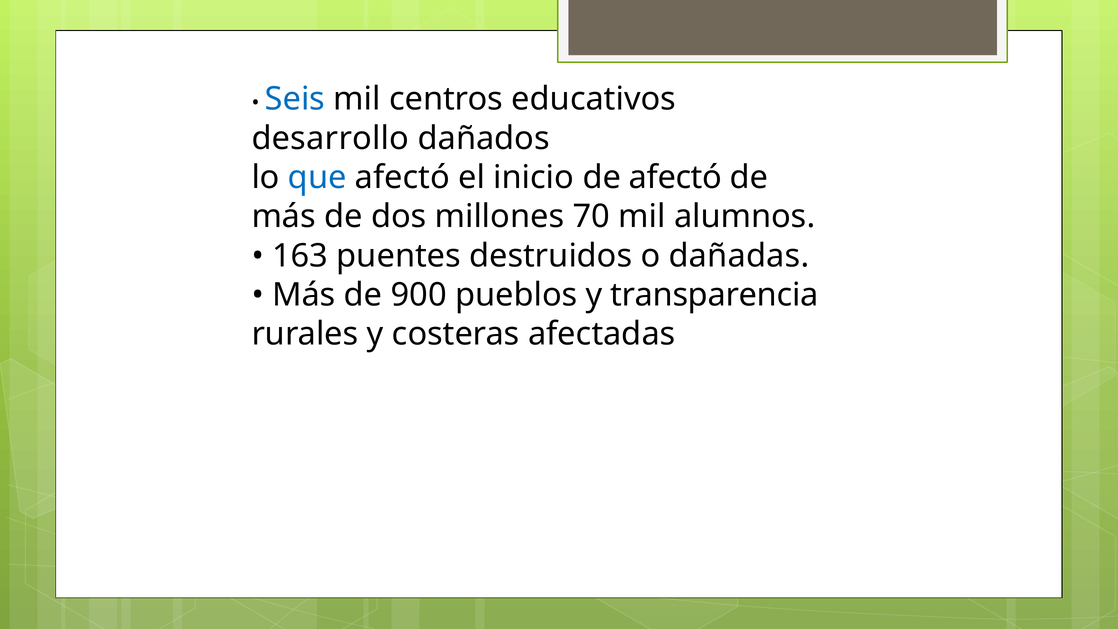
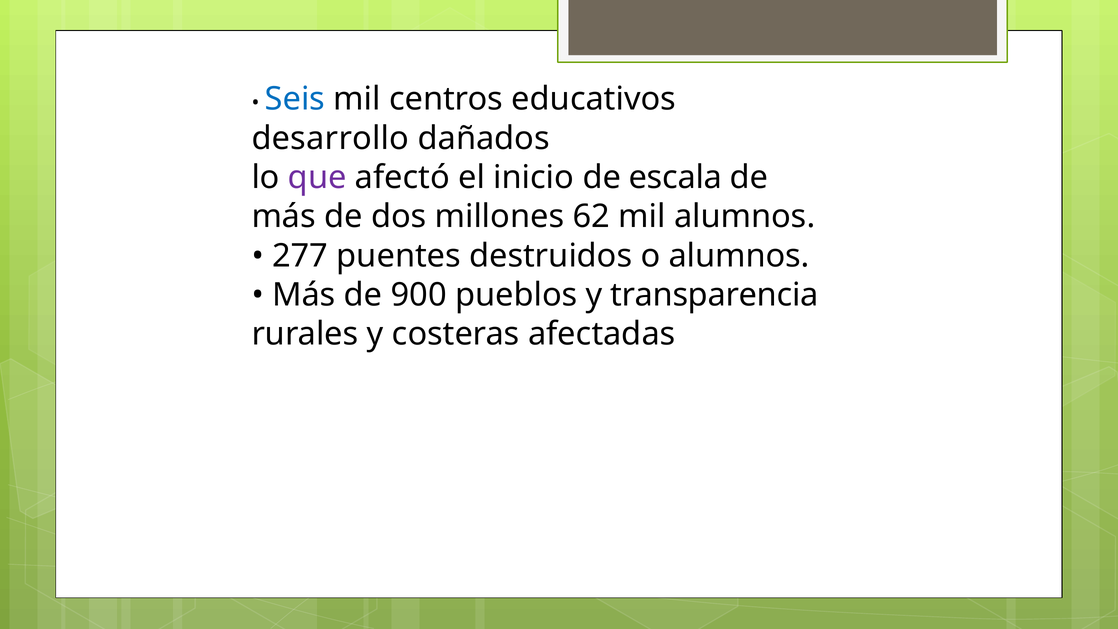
que colour: blue -> purple (317, 177)
de afectó: afectó -> escala (675, 177)
70: 70 -> 62 (591, 217)
163: 163 -> 277 (300, 256)
o dañadas: dañadas -> alumnos (739, 256)
